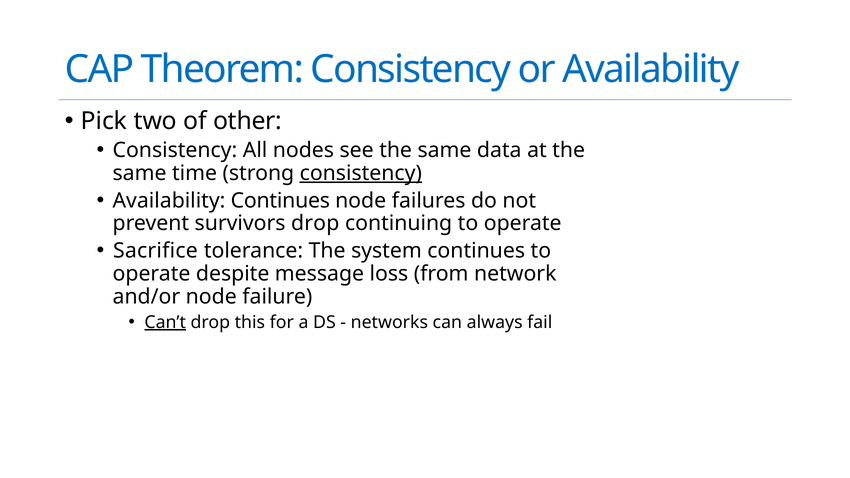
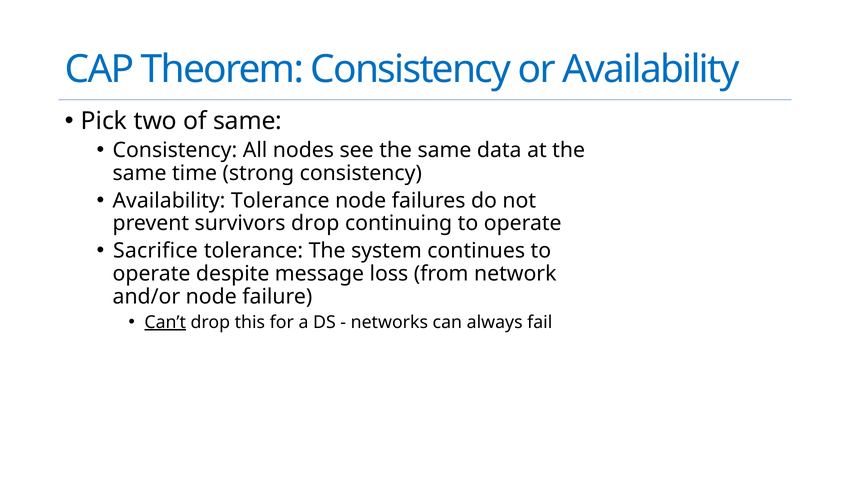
of other: other -> same (248, 121)
consistency underline: present -> none (361, 173)
Availability Continues: Continues -> Tolerance (280, 201)
